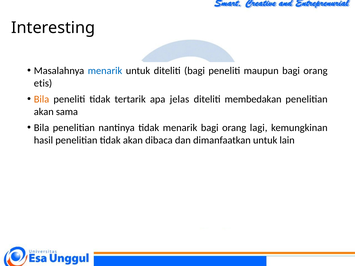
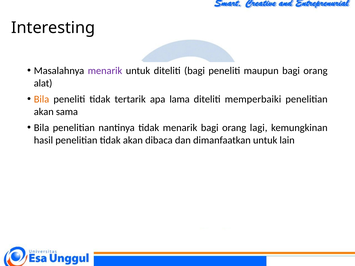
menarik colour: blue -> purple (105, 71)
etis: etis -> alat (43, 83)
jelas: jelas -> lama (180, 99)
membedakan: membedakan -> memperbaiki (253, 99)
